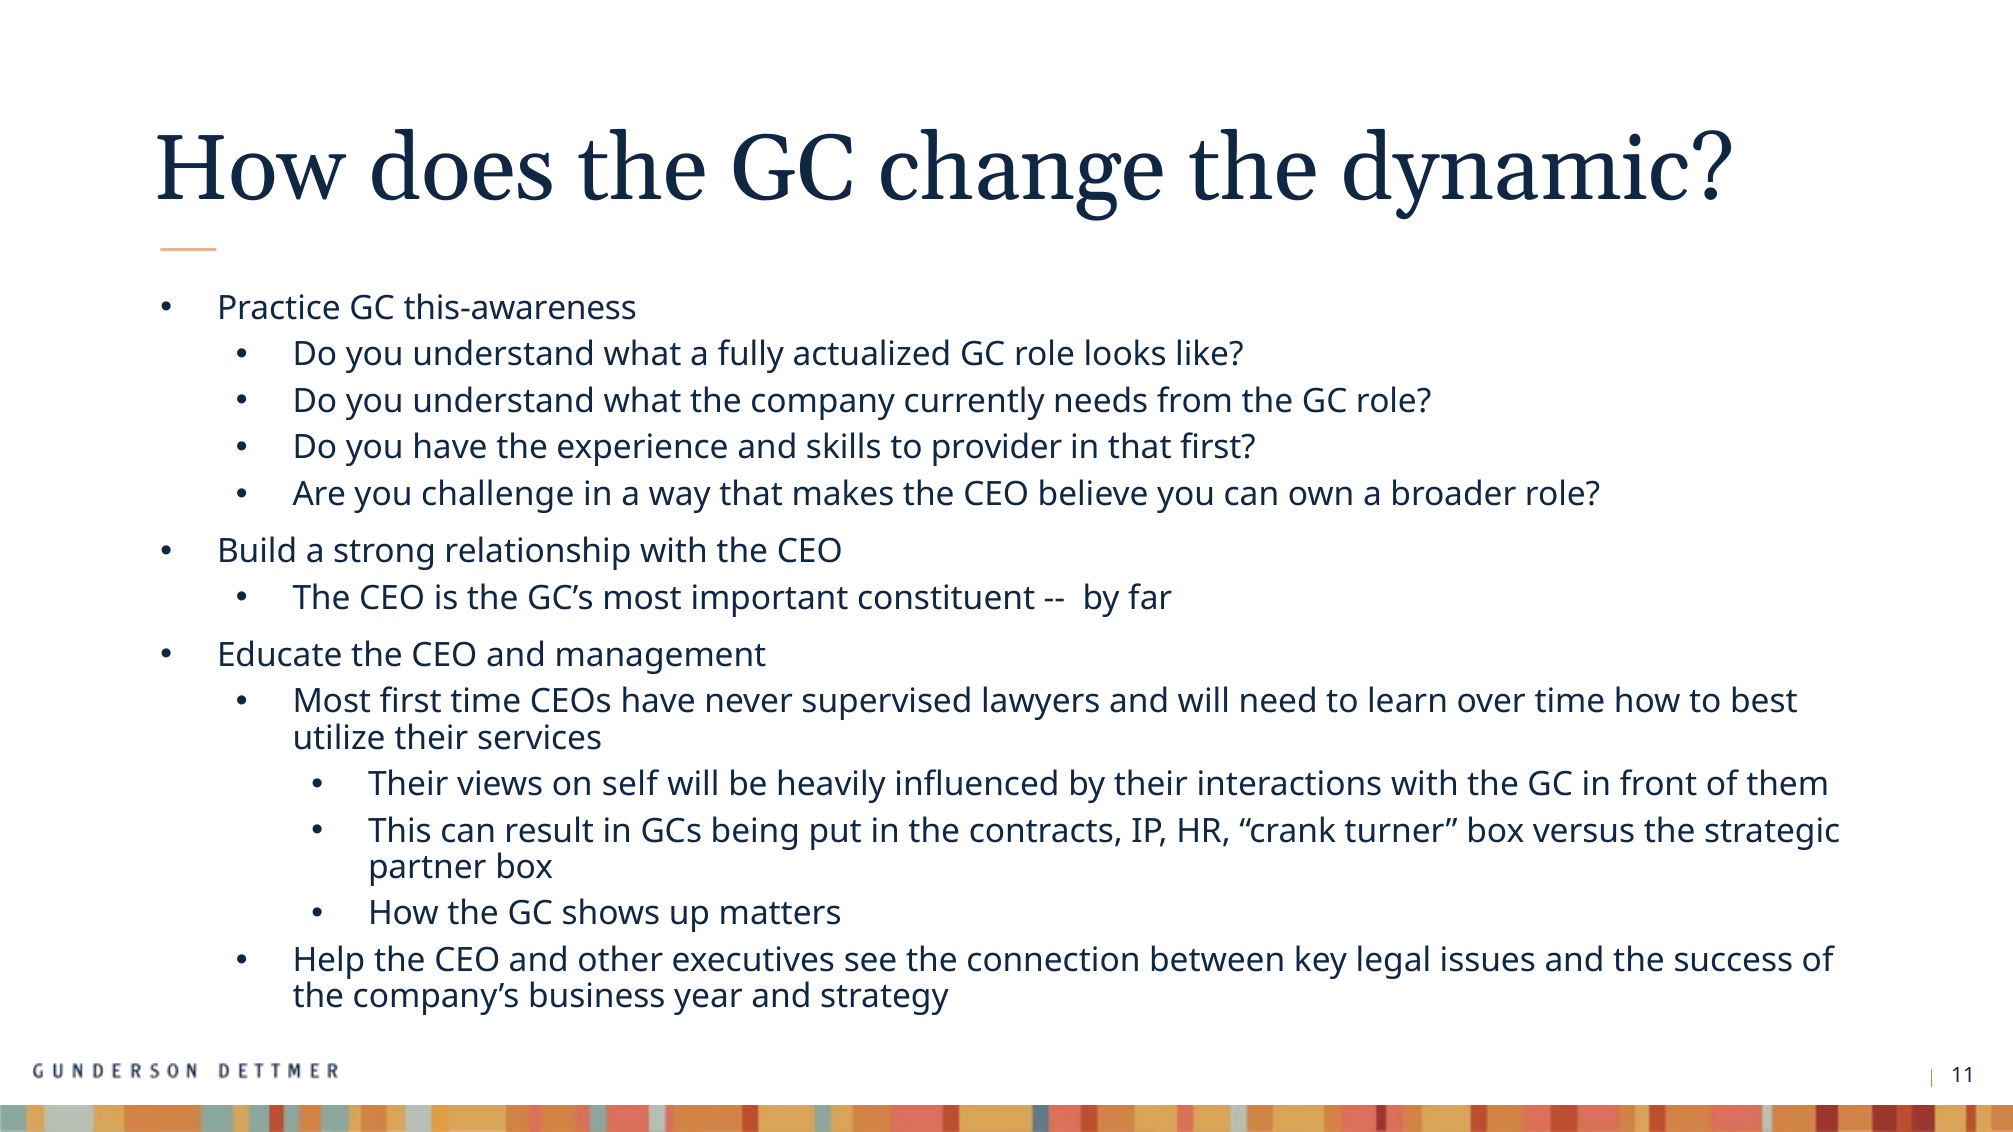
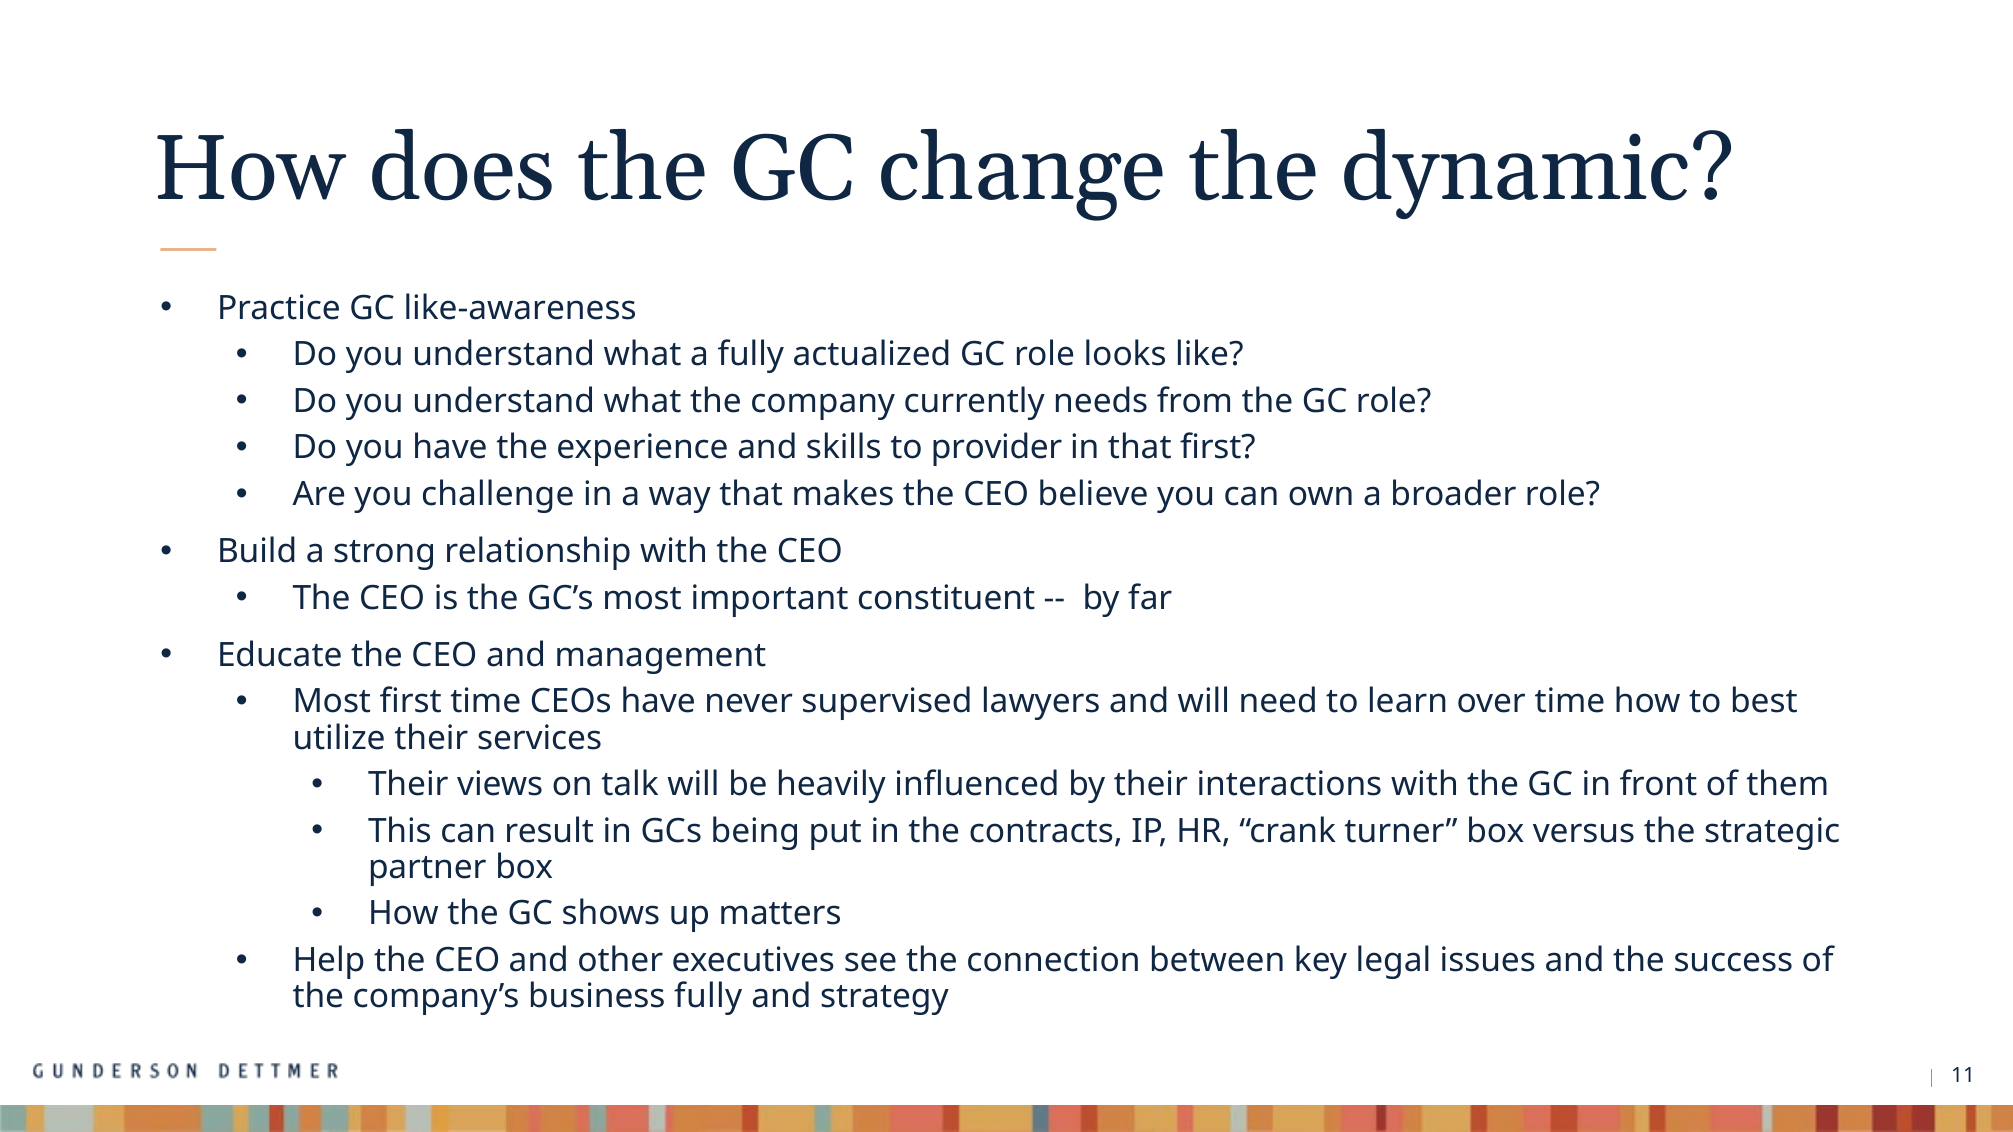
this-awareness: this-awareness -> like-awareness (520, 308)
self: self -> talk (630, 785)
business year: year -> fully (708, 997)
